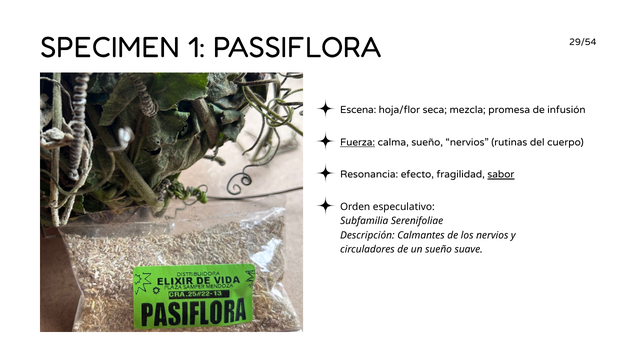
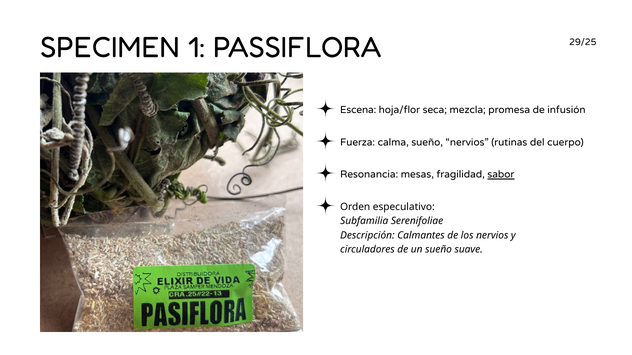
29/54: 29/54 -> 29/25 (583, 42)
Fuerza underline: present -> none (358, 143)
efecto: efecto -> mesas (417, 175)
